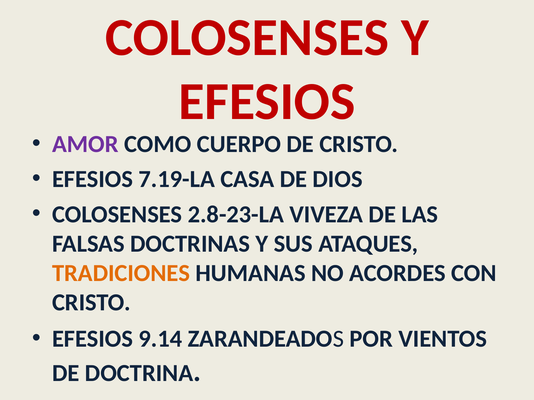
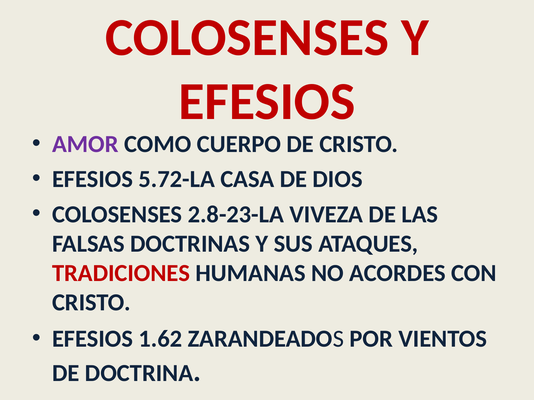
7.19-LA: 7.19-LA -> 5.72-LA (177, 179)
TRADICIONES colour: orange -> red (121, 273)
9.14: 9.14 -> 1.62 (160, 339)
